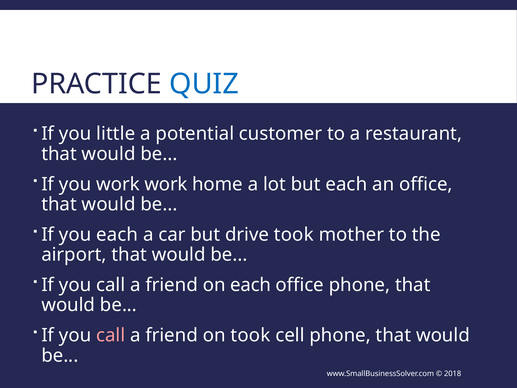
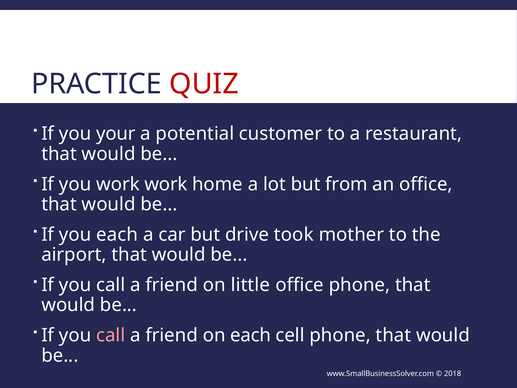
QUIZ colour: blue -> red (204, 84)
little: little -> your (116, 134)
but each: each -> from (346, 184)
on each: each -> little (250, 285)
on took: took -> each (251, 335)
